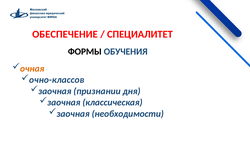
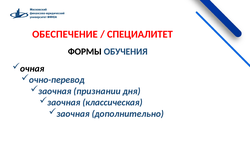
очная colour: orange -> black (32, 68)
очно-классов: очно-классов -> очно-перевод (57, 80)
необходимости: необходимости -> дополнительно (128, 113)
